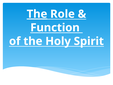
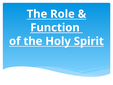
The underline: present -> none (37, 14)
